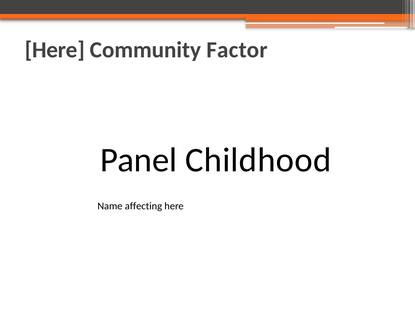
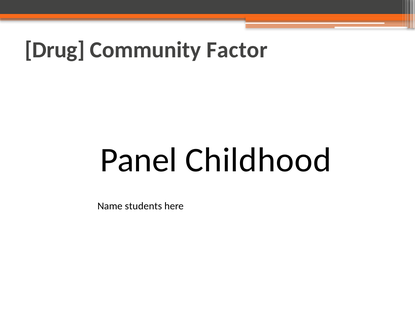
Here: Here -> Drug (55, 50)
affecting: affecting -> students (143, 206)
